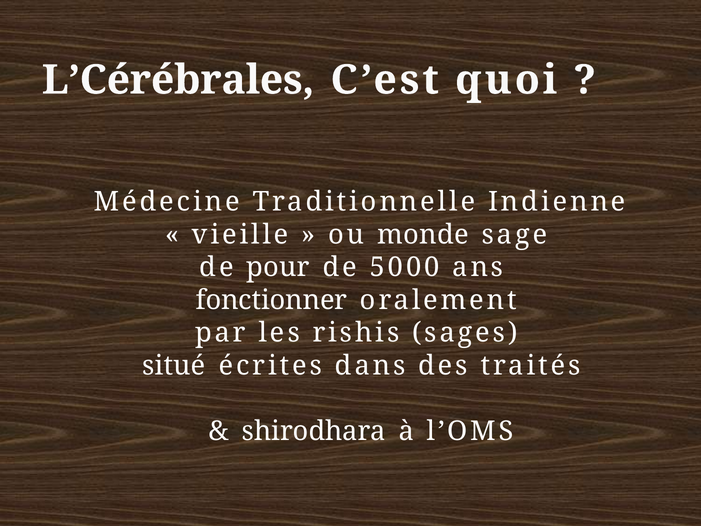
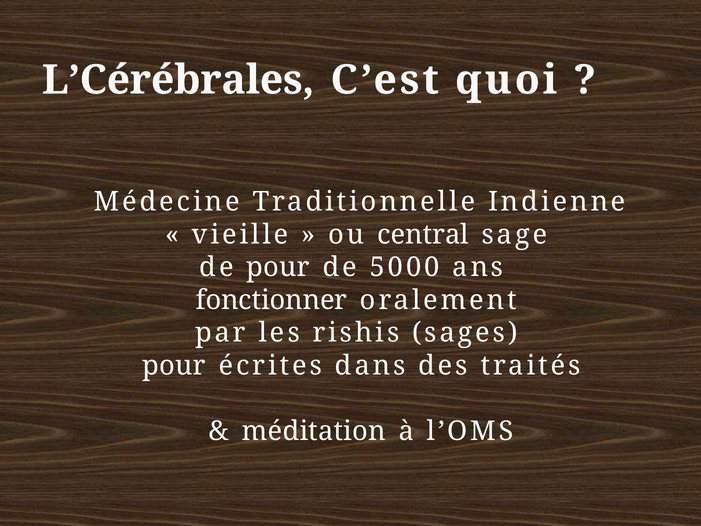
monde: monde -> central (423, 235)
situé: situé -> pour (174, 365)
shirodhara: shirodhara -> méditation (314, 431)
